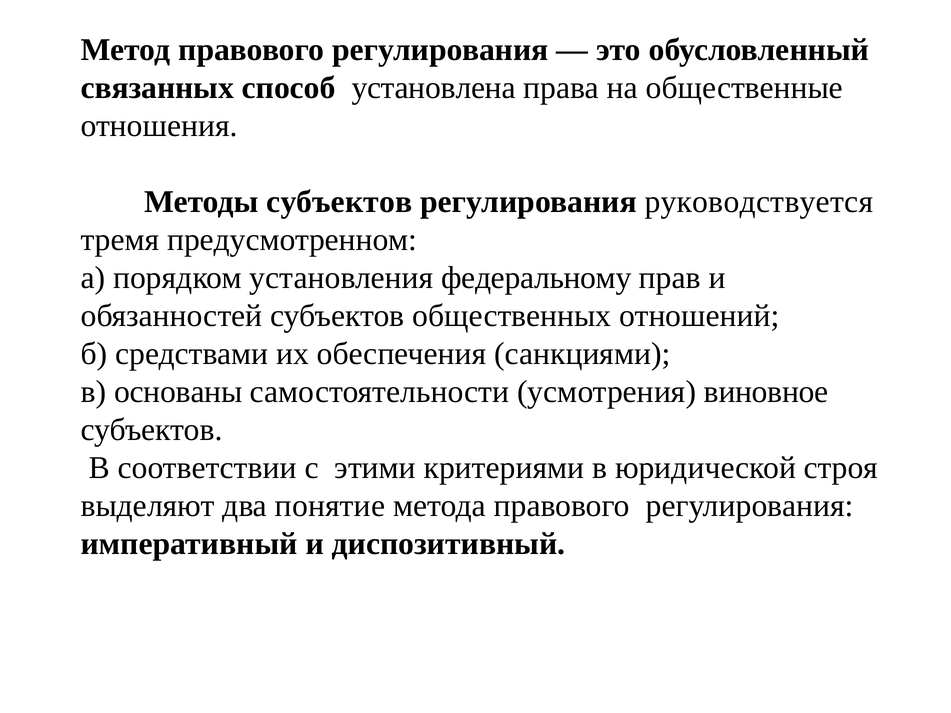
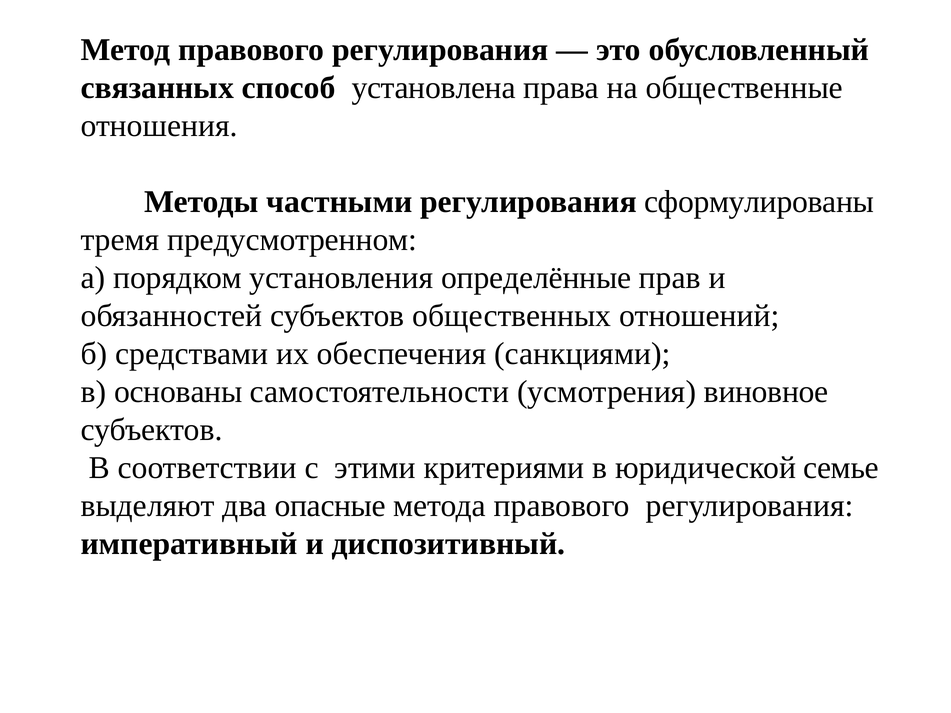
Методы субъектов: субъектов -> частными (339, 202)
руководствуется: руководствуется -> сформулированы (759, 202)
федеральному: федеральному -> определённые (536, 278)
строя: строя -> семье (841, 468)
понятие: понятие -> опасные (330, 506)
